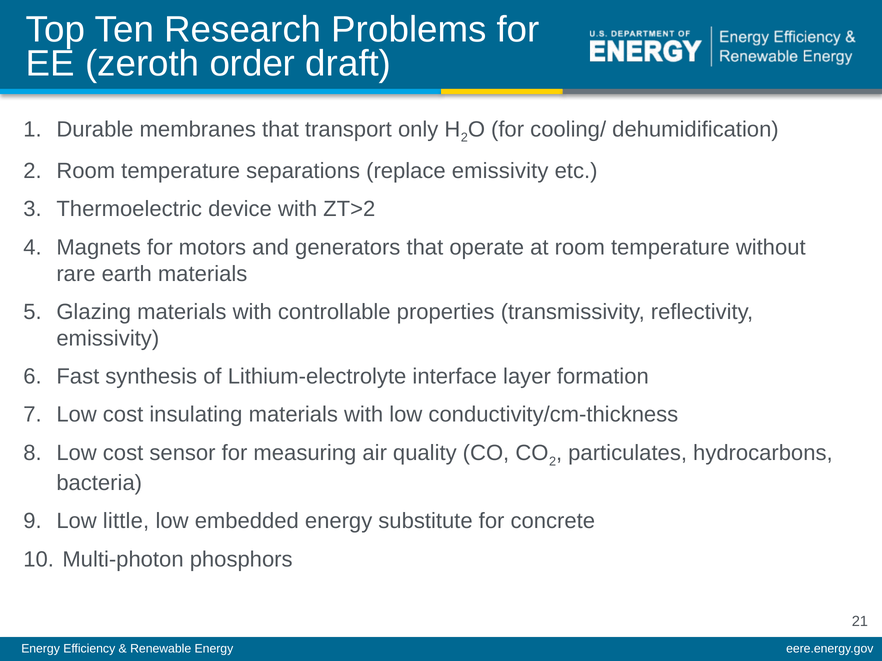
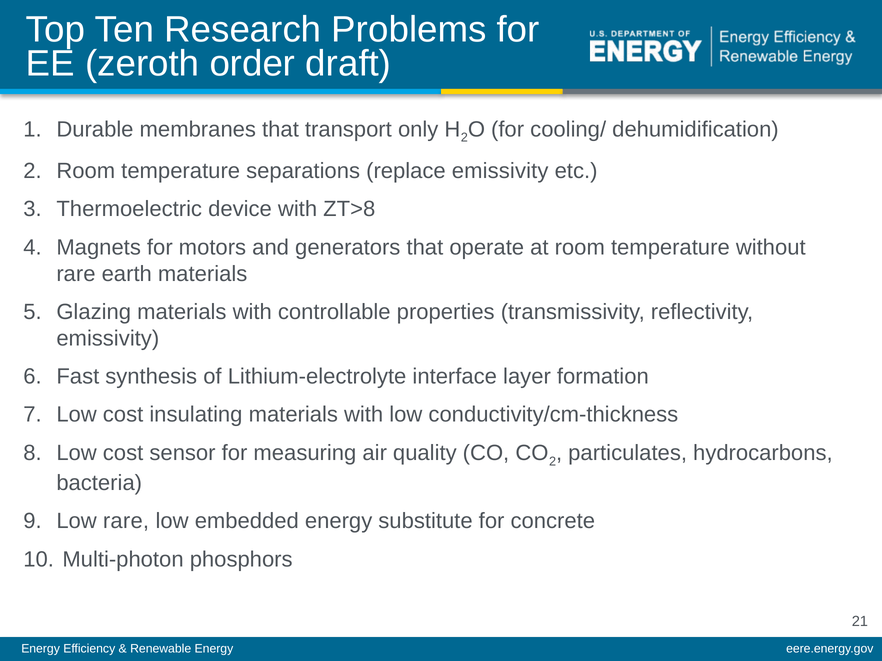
ZT>2: ZT>2 -> ZT>8 (349, 209)
Low little: little -> rare (126, 522)
